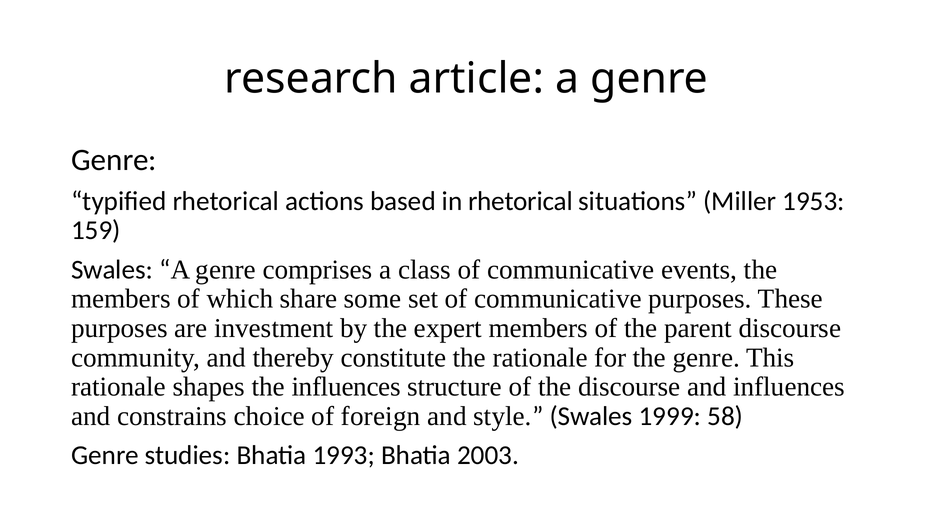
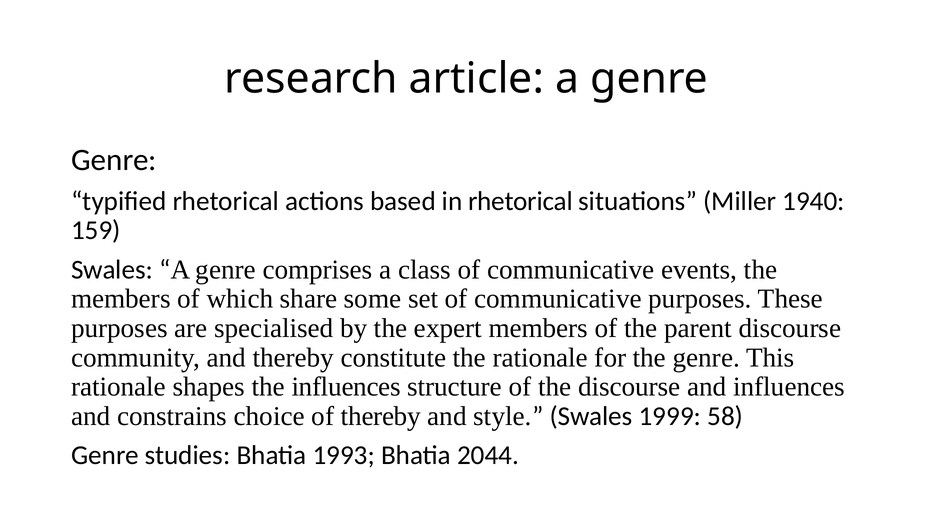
1953: 1953 -> 1940 (814, 201)
investment: investment -> specialised (274, 328)
of foreign: foreign -> thereby (381, 416)
2003: 2003 -> 2044 (488, 455)
